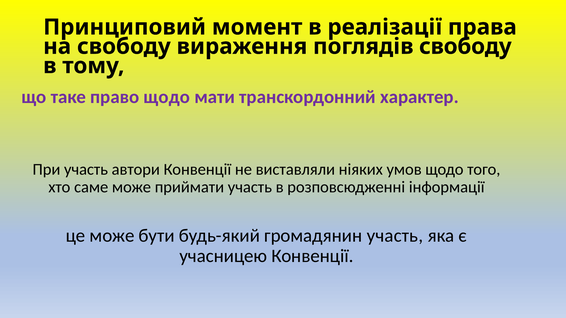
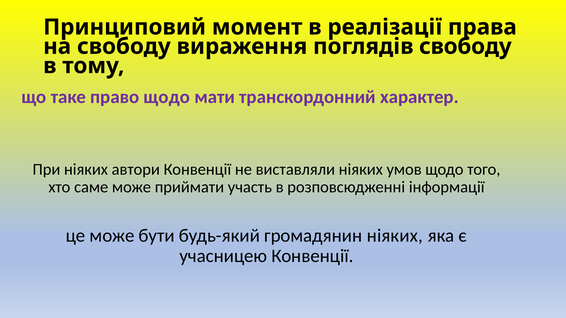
При участь: участь -> ніяких (86, 169)
громадянин участь: участь -> ніяких (395, 236)
